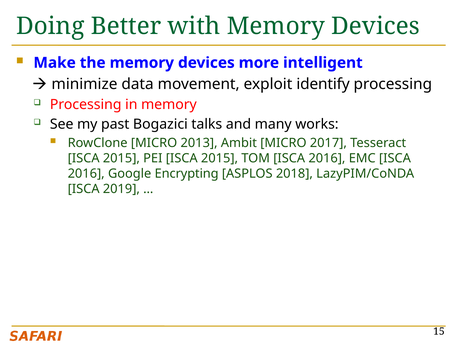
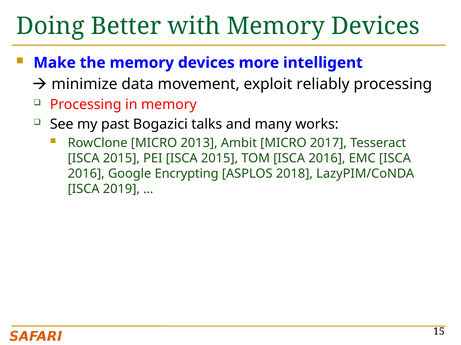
identify: identify -> reliably (323, 84)
